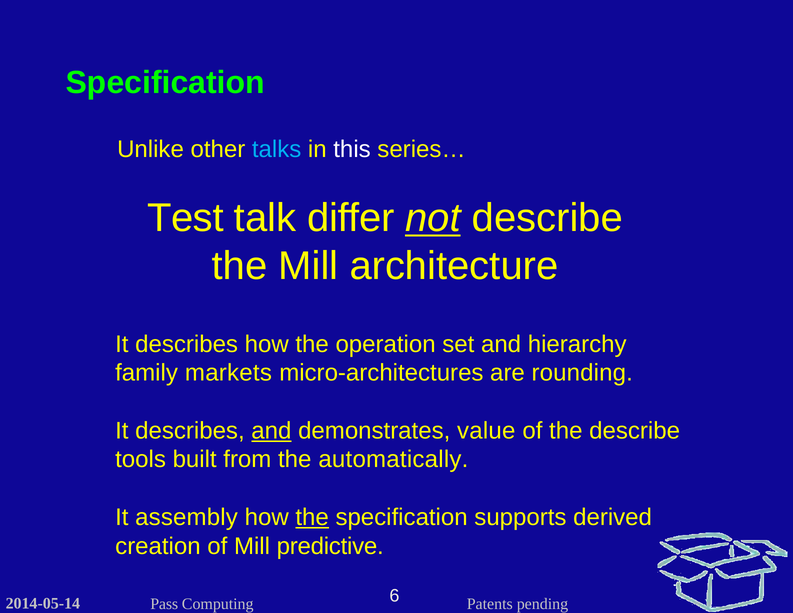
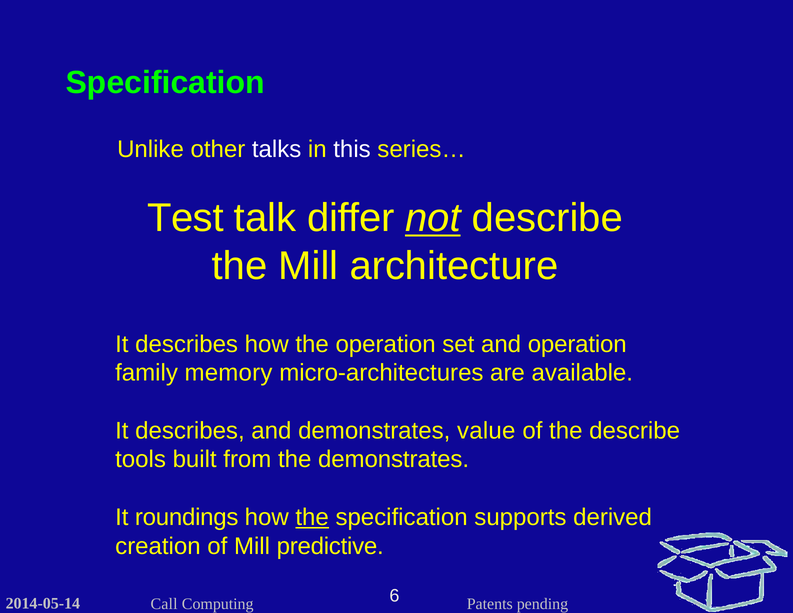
talks colour: light blue -> white (277, 149)
and hierarchy: hierarchy -> operation (577, 344)
markets: markets -> memory (228, 373)
rounding: rounding -> available (582, 373)
and underline: present -> none (271, 431)
the automatically: automatically -> demonstrates (394, 459)
assembly: assembly -> roundings (187, 517)
Pass: Pass -> Call (164, 604)
